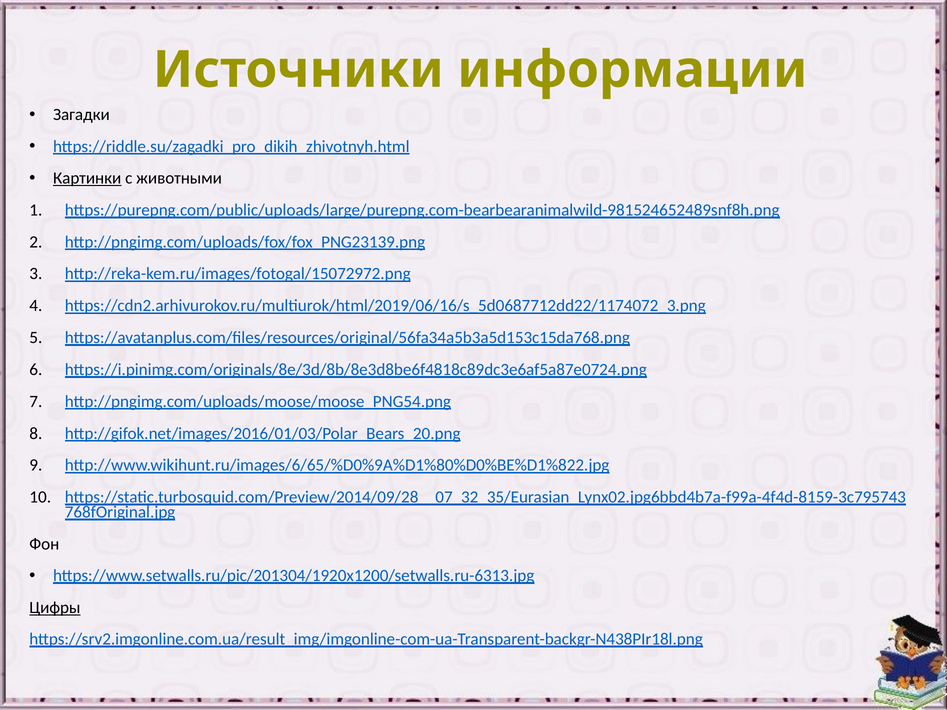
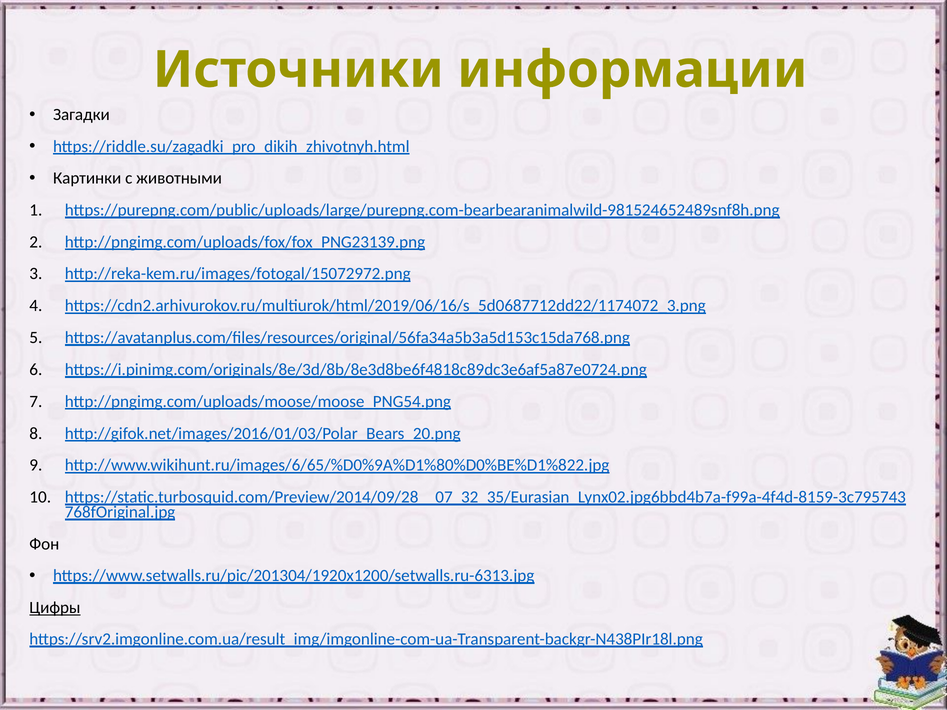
Картинки underline: present -> none (87, 178)
